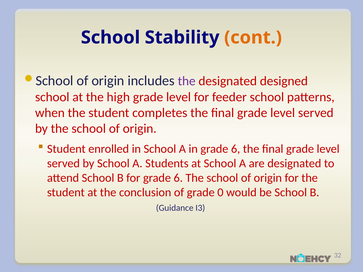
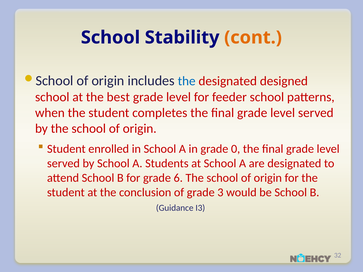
the colour: purple -> blue (187, 81)
high: high -> best (118, 97)
in grade 6: 6 -> 0 (236, 149)
0: 0 -> 3 (220, 193)
